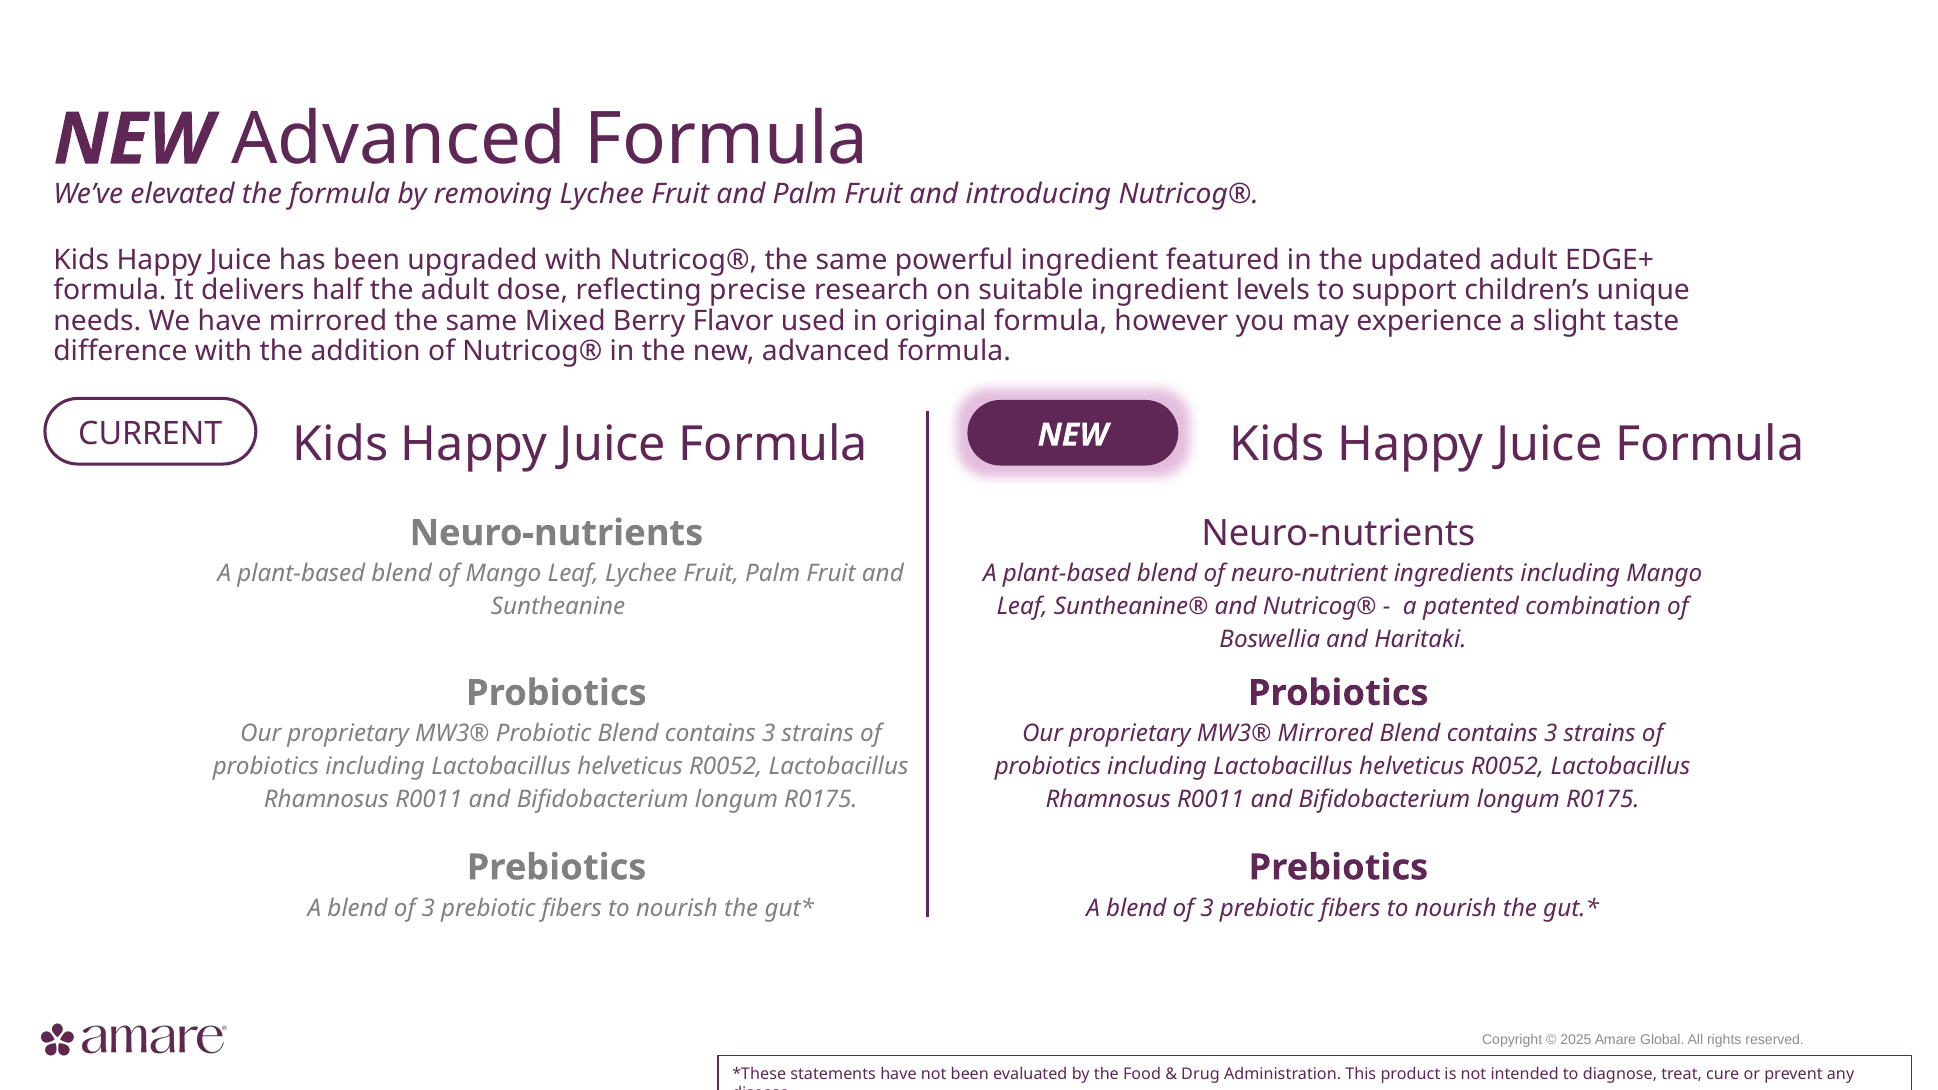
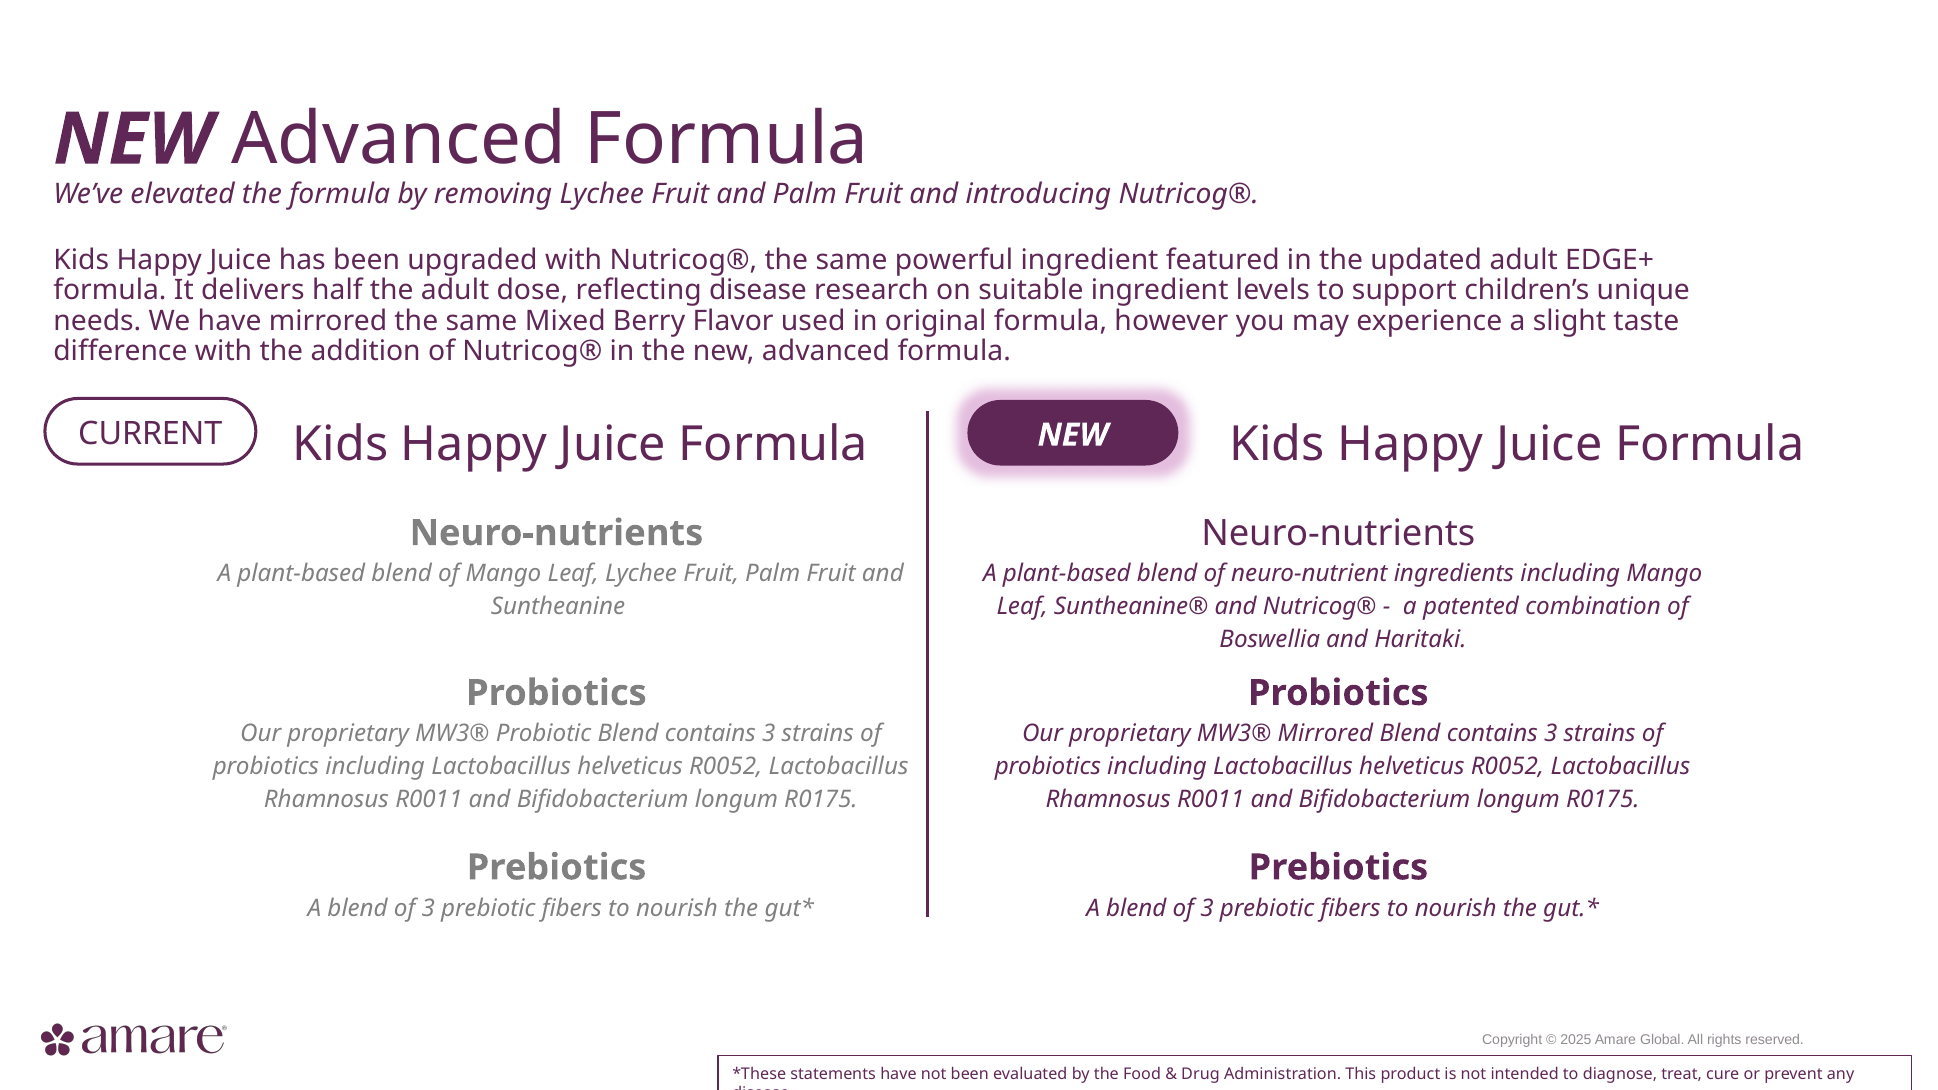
reflecting precise: precise -> disease (758, 290)
